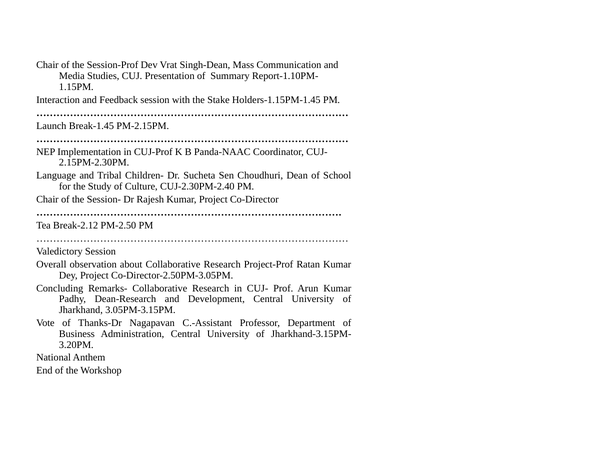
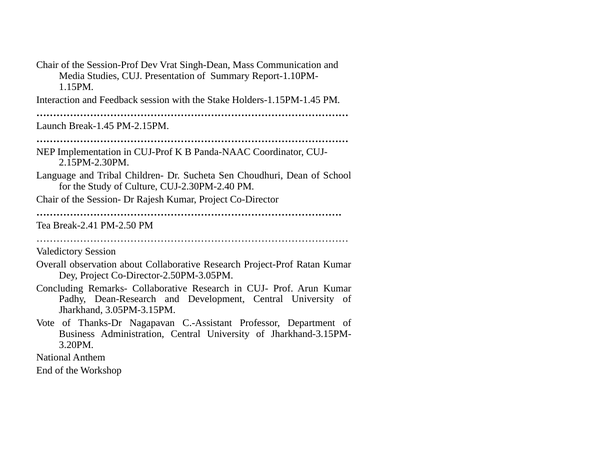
Break-2.12: Break-2.12 -> Break-2.41 (76, 226)
